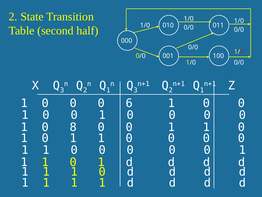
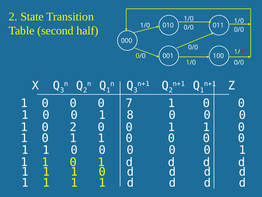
6: 6 -> 7 (129, 103)
0: 0 -> 8 (130, 115)
0 8: 8 -> 2 (73, 127)
